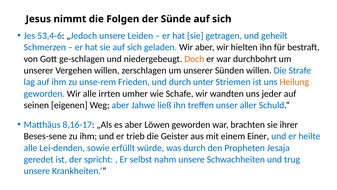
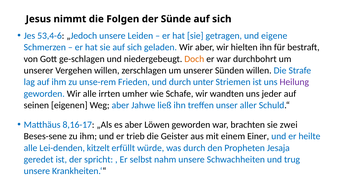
geheilt: geheilt -> eigene (274, 36)
Heilung colour: orange -> purple (294, 82)
ihrer: ihrer -> zwei (289, 124)
sowie: sowie -> kitzelt (98, 148)
